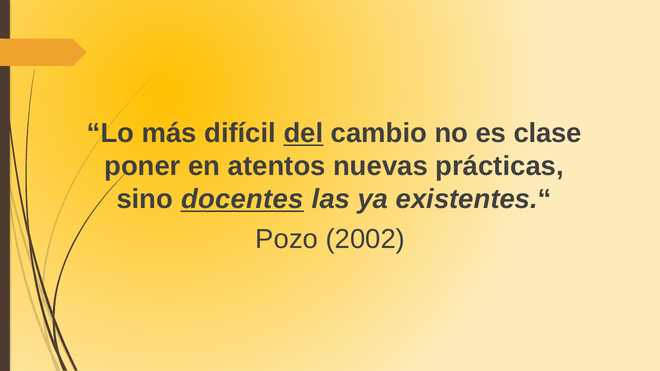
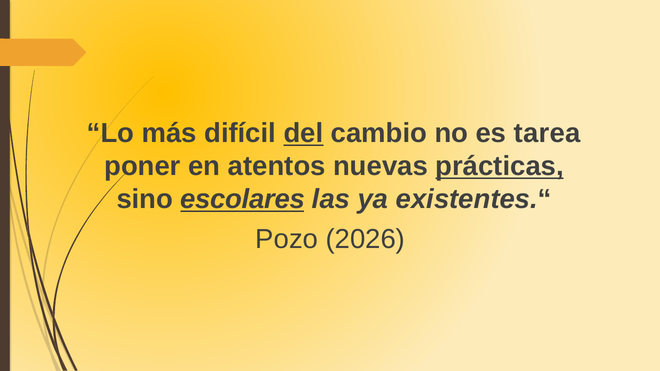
clase: clase -> tarea (547, 133)
prácticas underline: none -> present (500, 166)
docentes: docentes -> escolares (243, 199)
2002: 2002 -> 2026 (365, 239)
